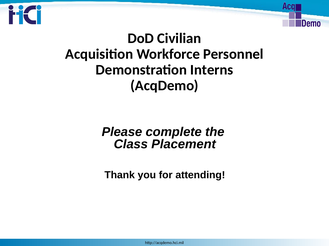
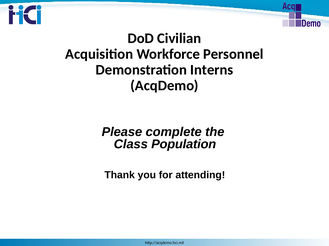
Placement: Placement -> Population (184, 145)
